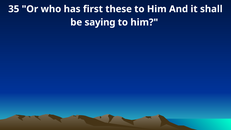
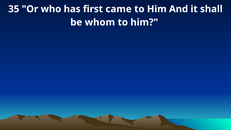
these: these -> came (119, 9)
saying: saying -> whom (100, 22)
